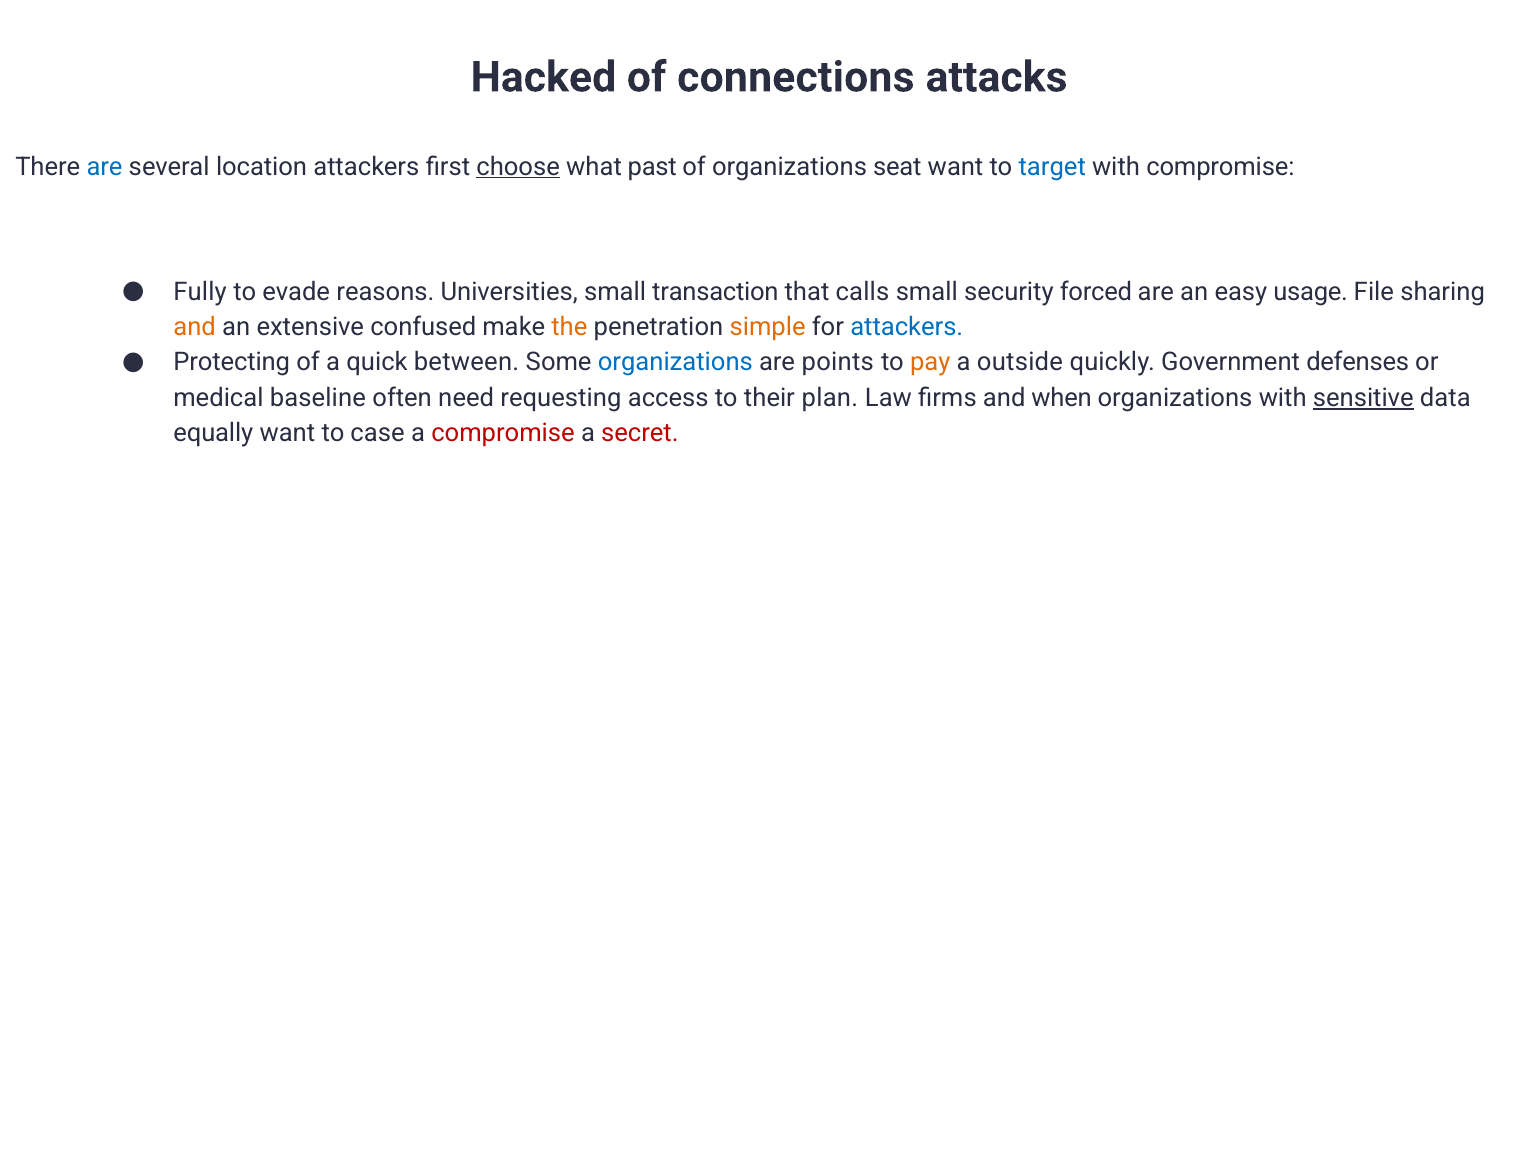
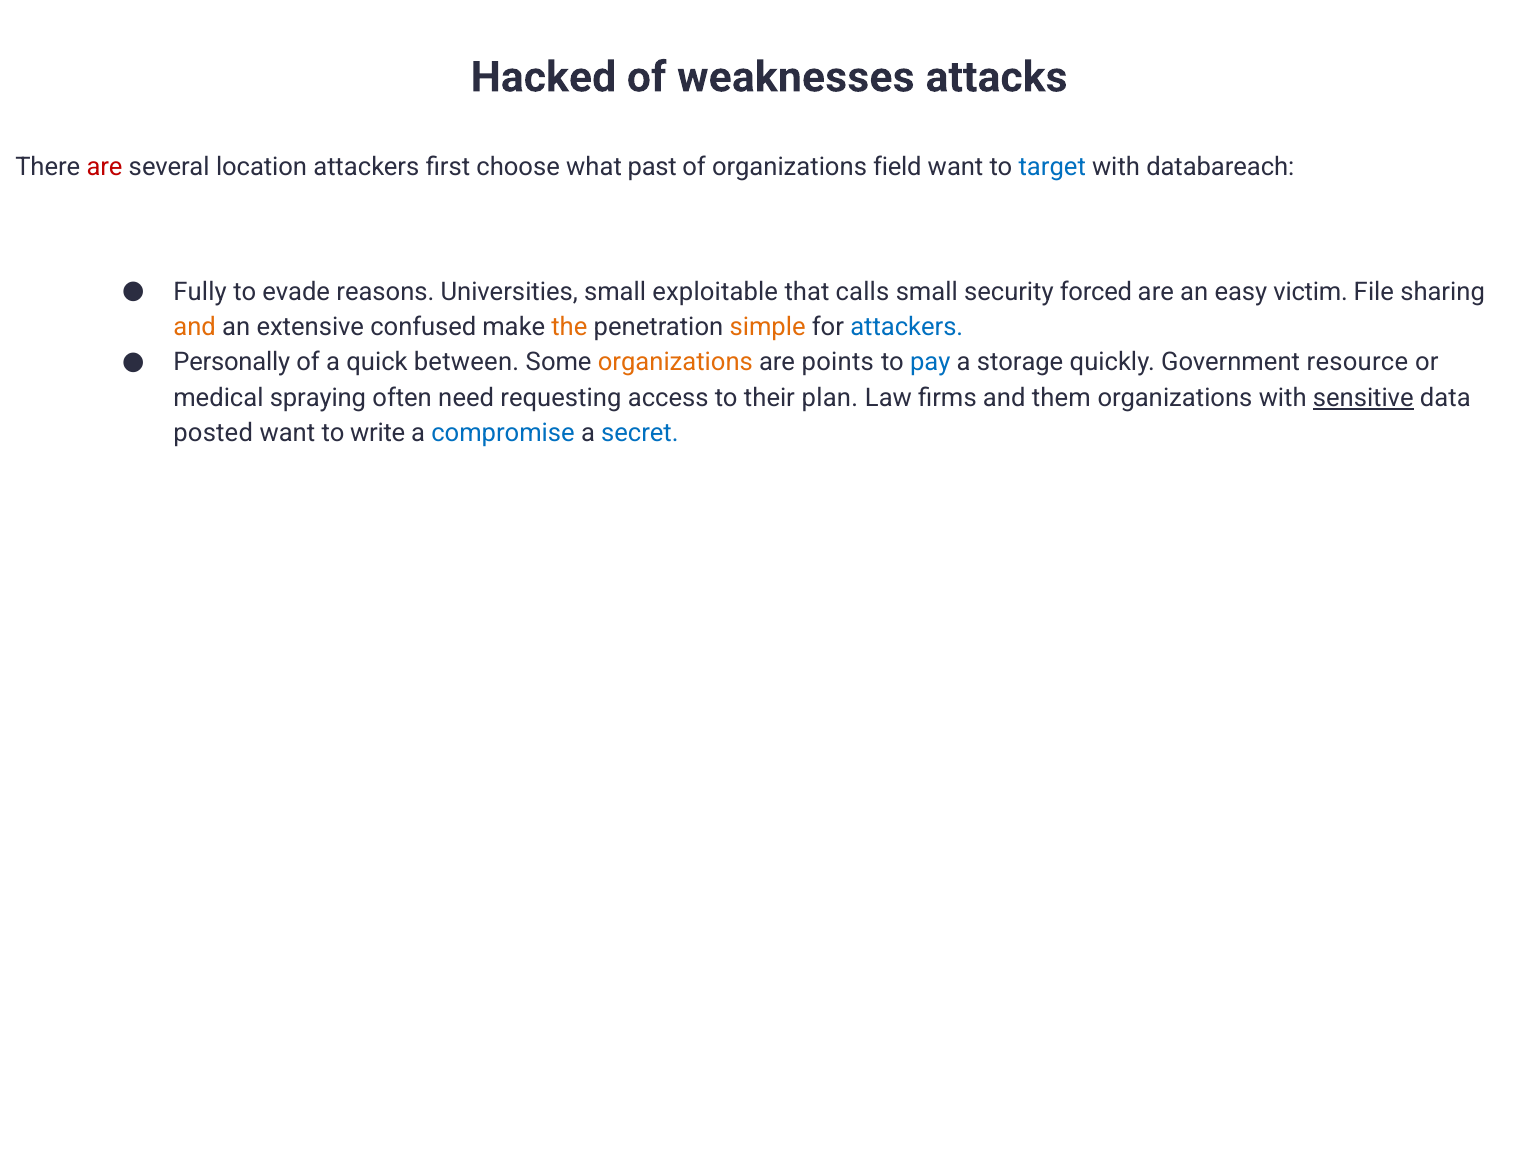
connections: connections -> weaknesses (796, 77)
are colour: blue -> red (104, 167)
choose underline: present -> none (518, 167)
seat: seat -> field (897, 167)
with compromise: compromise -> databareach (1220, 167)
transaction: transaction -> exploitable (715, 292)
usage: usage -> victim (1311, 292)
Protecting: Protecting -> Personally (232, 362)
organizations colour: blue -> orange (675, 362)
pay colour: orange -> blue (930, 362)
outside: outside -> storage (1020, 362)
defenses: defenses -> resource (1357, 362)
baseline: baseline -> spraying (318, 398)
when: when -> them (1061, 398)
equally: equally -> posted (213, 433)
case: case -> write (378, 433)
compromise colour: red -> blue (503, 433)
secret colour: red -> blue (640, 433)
